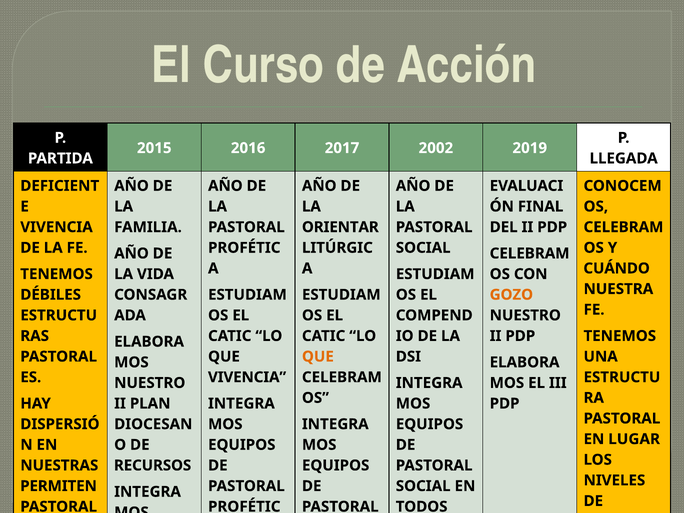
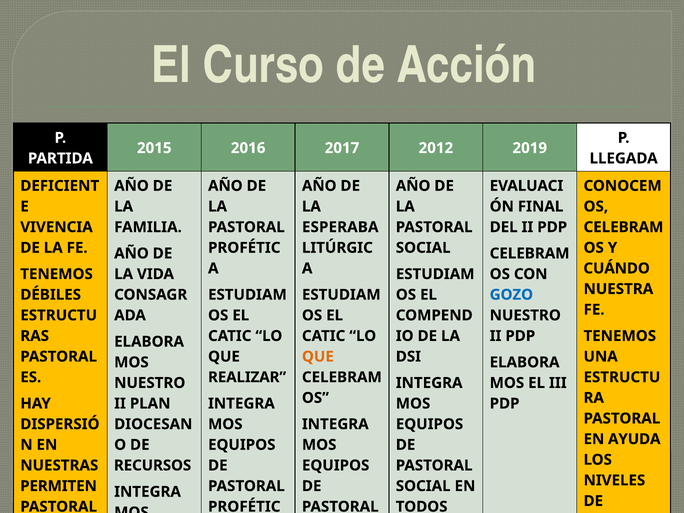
2002: 2002 -> 2012 (436, 148)
ORIENTAR: ORIENTAR -> ESPERABA (340, 227)
GOZO colour: orange -> blue (511, 295)
VIVENCIA: VIVENCIA -> REALIZAR (247, 377)
LUGAR: LUGAR -> AYUDA (634, 439)
